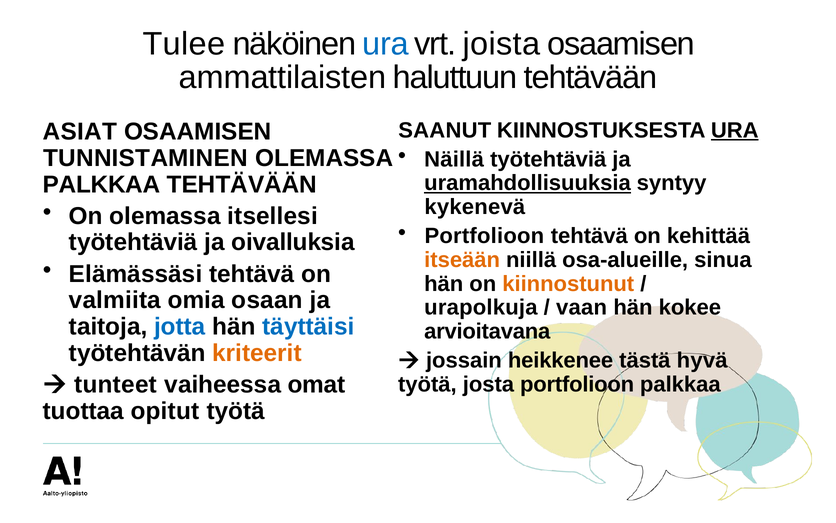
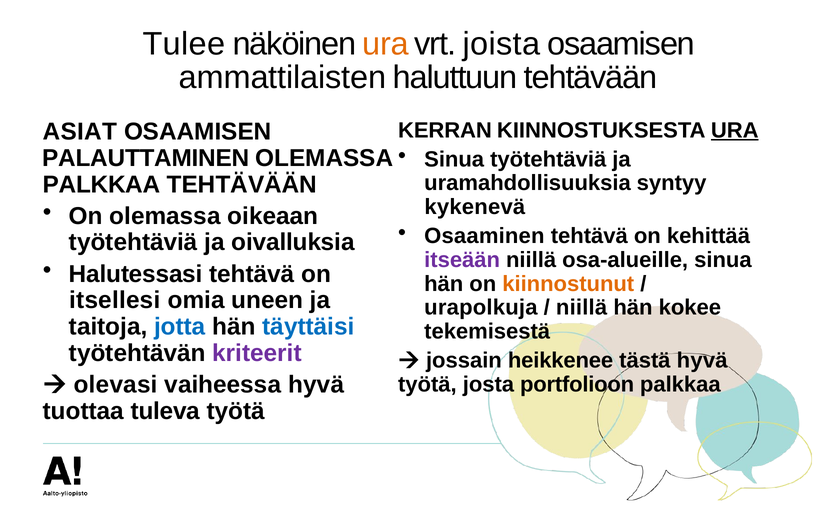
ura colour: blue -> orange (386, 44)
SAANUT: SAANUT -> KERRAN (445, 130)
Näillä: Näillä -> Sinua (454, 159)
TUNNISTAMINEN: TUNNISTAMINEN -> PALAUTTAMINEN (146, 158)
uramahdollisuuksia underline: present -> none (527, 183)
itsellesi: itsellesi -> oikeaan (273, 216)
Portfolioon: Portfolioon -> Osaaminen (484, 236)
itseään colour: orange -> purple (462, 260)
Elämässäsi: Elämässäsi -> Halutessasi (136, 274)
valmiita: valmiita -> itsellesi (115, 300)
osaan: osaan -> uneen (267, 300)
vaan: vaan -> niillä (582, 307)
arvioitavana: arvioitavana -> tekemisestä (487, 331)
kriteerit colour: orange -> purple (257, 353)
tunteet: tunteet -> olevasi (116, 384)
vaiheessa omat: omat -> hyvä (316, 384)
opitut: opitut -> tuleva (165, 411)
